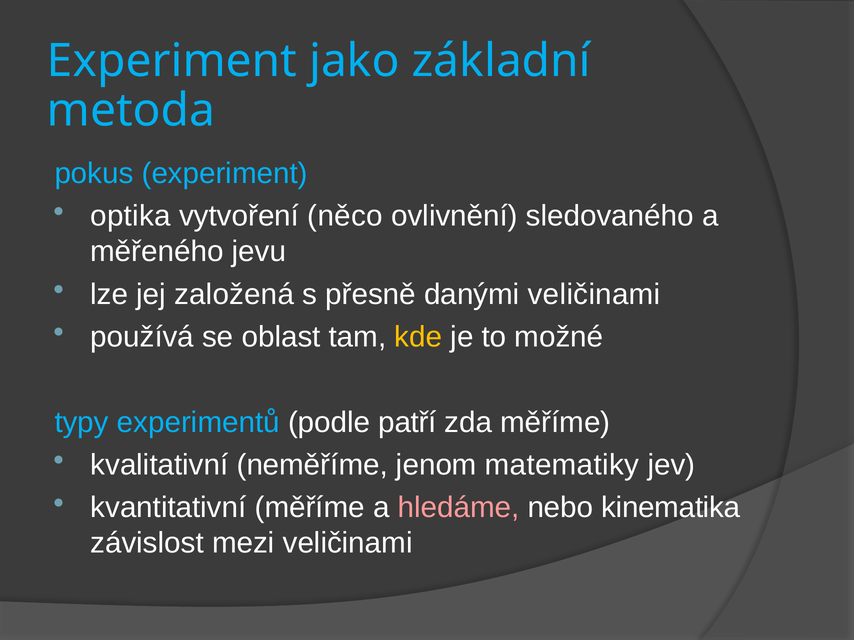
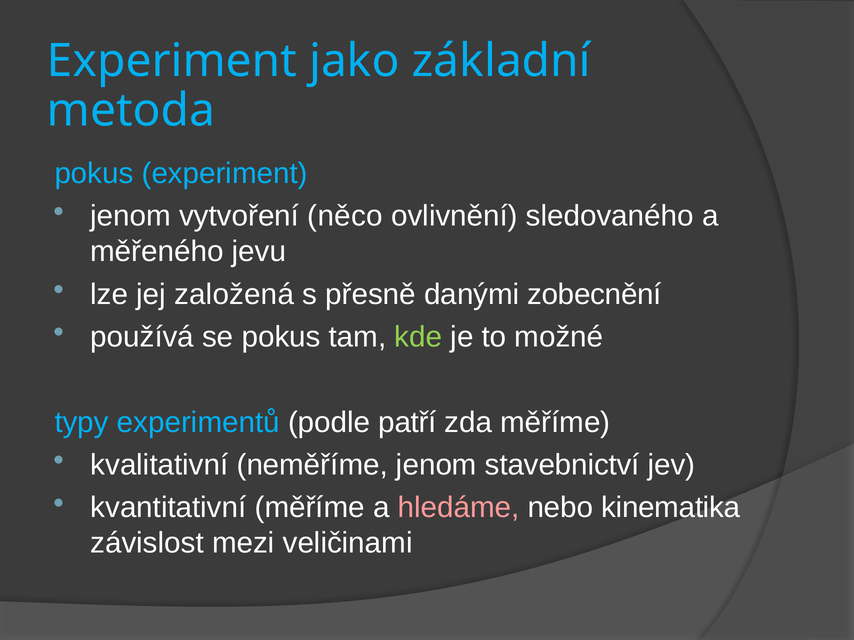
optika: optika -> jenom (131, 216)
danými veličinami: veličinami -> zobecnění (594, 294)
se oblast: oblast -> pokus (281, 337)
kde colour: yellow -> light green (418, 337)
matematiky: matematiky -> stavebnictví (562, 465)
